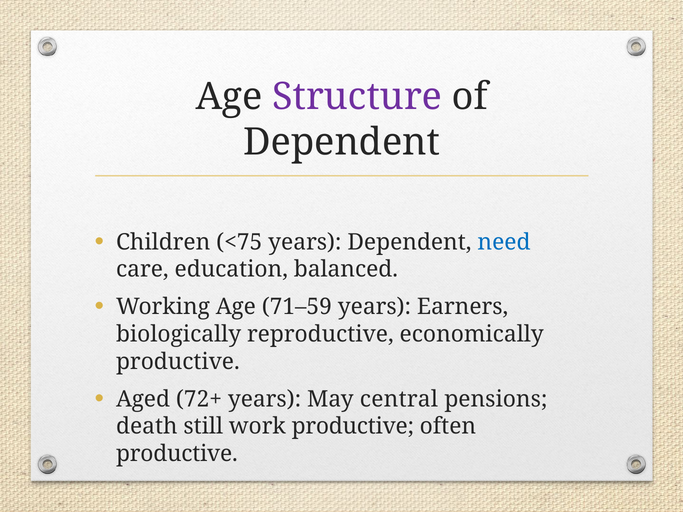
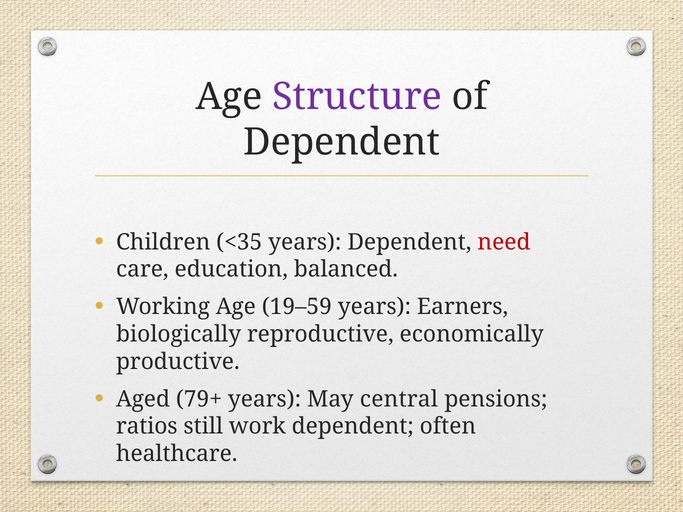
<75: <75 -> <35 (239, 242)
need colour: blue -> red (504, 242)
71–59: 71–59 -> 19–59 (297, 307)
72+: 72+ -> 79+ (199, 399)
death: death -> ratios (147, 427)
work productive: productive -> dependent (353, 427)
productive: productive -> healthcare (177, 454)
